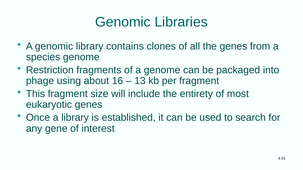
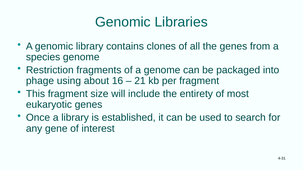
13: 13 -> 21 (140, 81)
